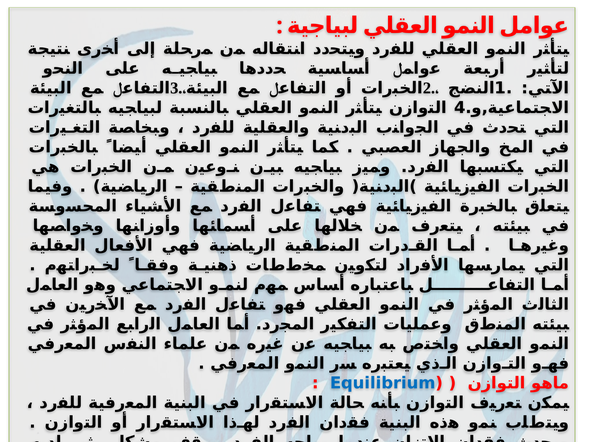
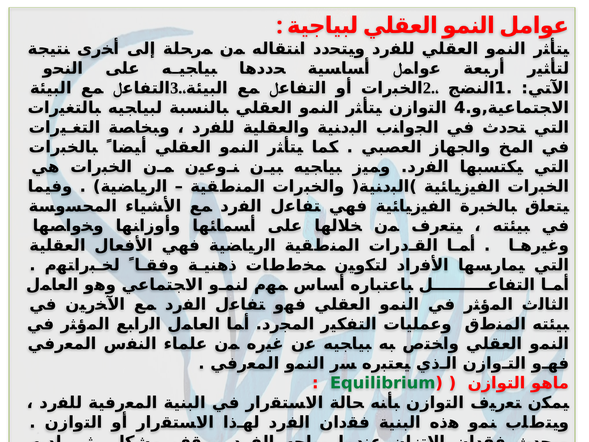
Equilibrium colour: blue -> green (383, 383)
